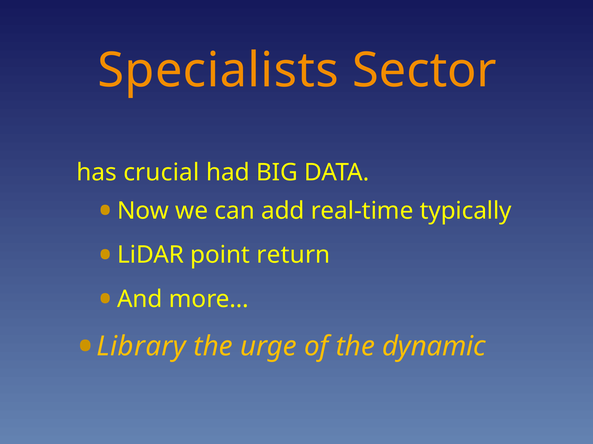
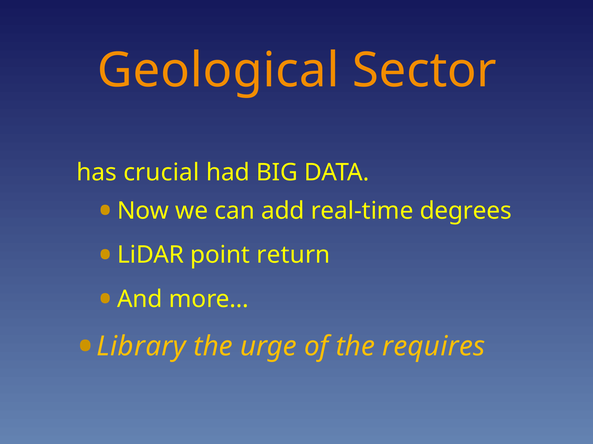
Specialists: Specialists -> Geological (218, 71)
typically: typically -> degrees (466, 211)
dynamic: dynamic -> requires (434, 347)
